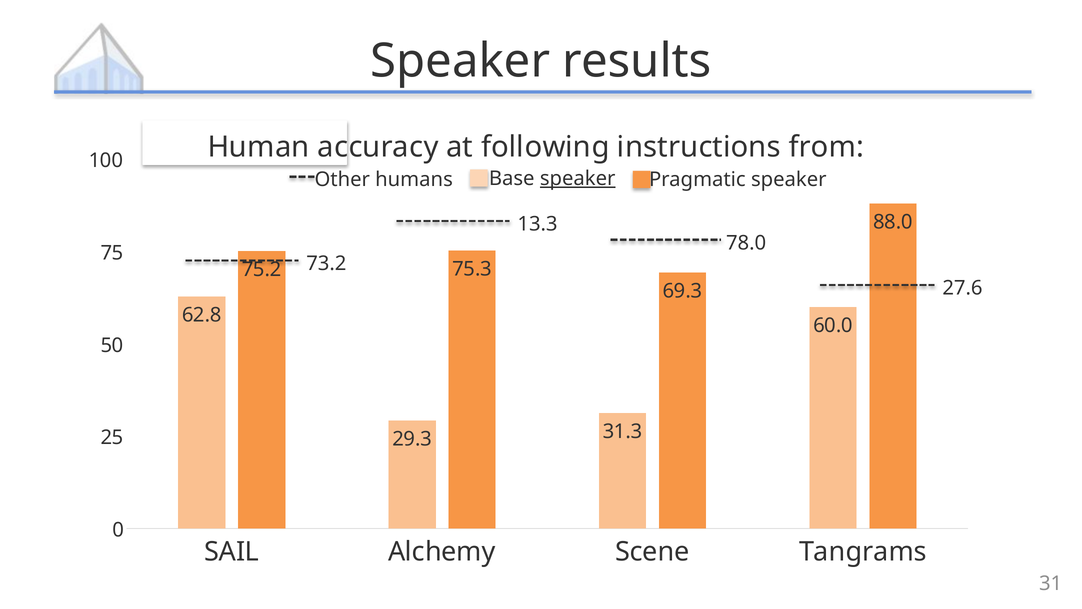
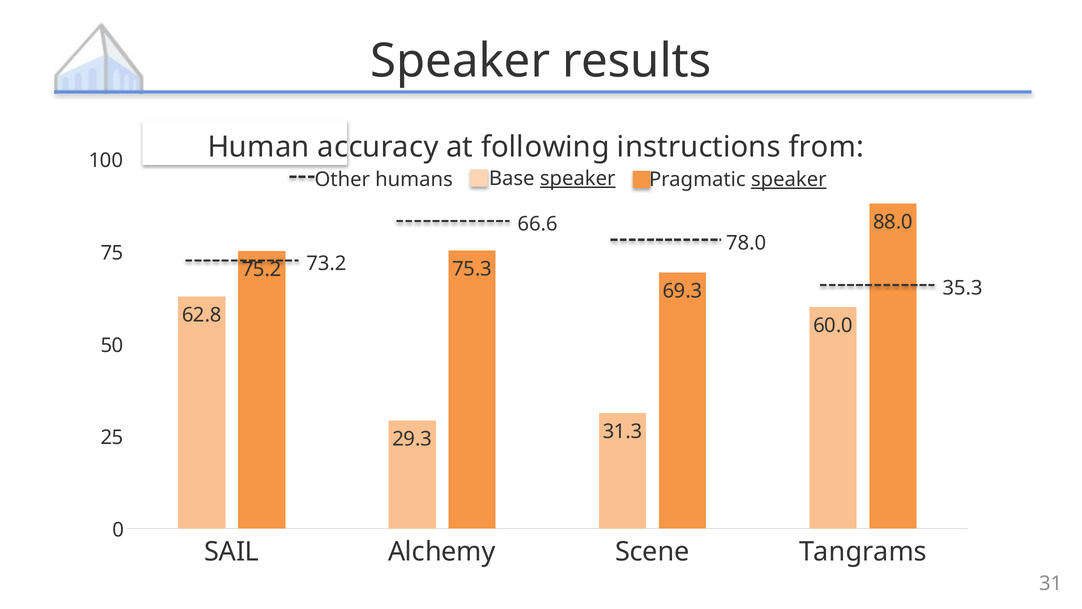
speaker underline: none -> present (789, 179)
13.3: 13.3 -> 66.6 (538, 224)
27.6: 27.6 -> 35.3 (962, 288)
